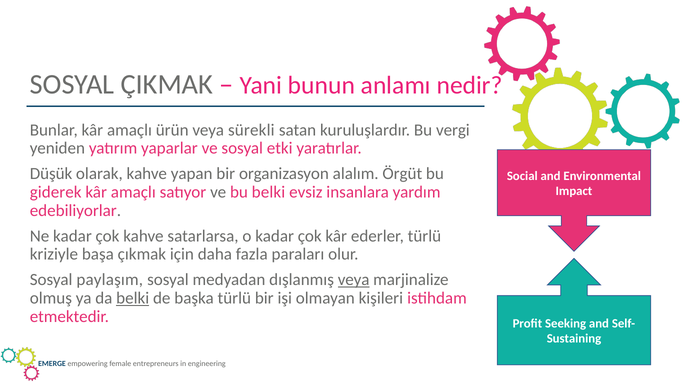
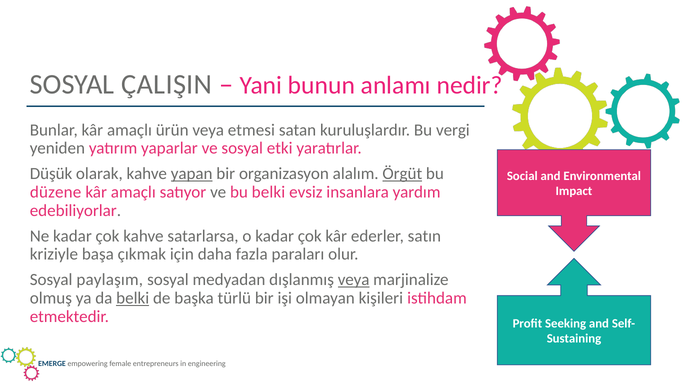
ÇIKMAK: ÇIKMAK -> ÇALIŞIN (167, 85)
sürekli: sürekli -> etmesi (251, 130)
yapan underline: none -> present (192, 174)
Örgüt underline: none -> present (402, 174)
giderek: giderek -> düzene (56, 192)
ederler türlü: türlü -> satın (424, 236)
